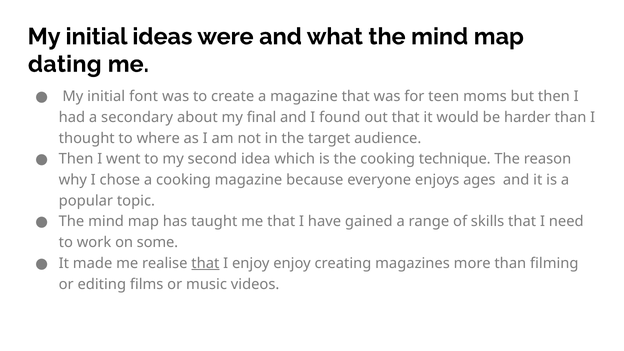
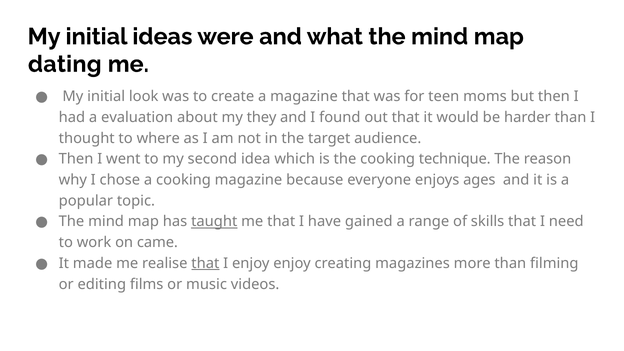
font: font -> look (144, 96)
secondary: secondary -> evaluation (137, 117)
final: final -> they (262, 117)
taught underline: none -> present (214, 222)
some: some -> came (157, 242)
